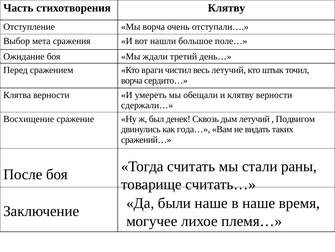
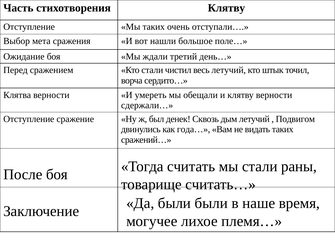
Мы ворча: ворча -> таких (154, 27)
Кто враги: враги -> стали (152, 70)
Восхищение: Восхищение -> Отступление (29, 119)
были наше: наше -> были (211, 203)
